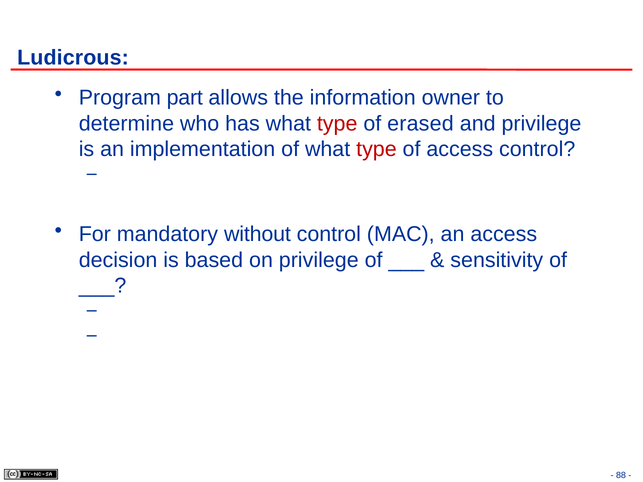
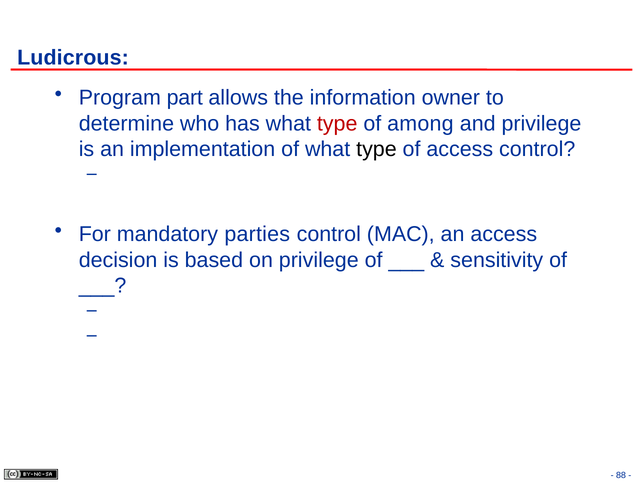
erased: erased -> among (420, 124)
type colour: red -> black (376, 149)
without: without -> parties (257, 234)
